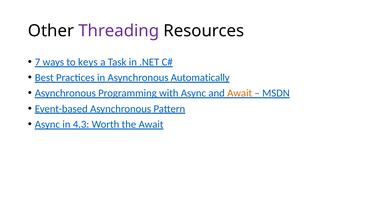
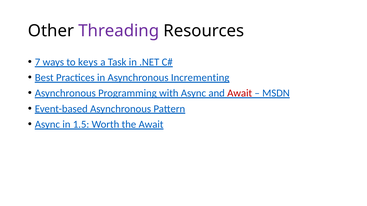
Automatically: Automatically -> Incrementing (200, 78)
Await colour: orange -> red (240, 93)
4.3: 4.3 -> 1.5 (81, 125)
